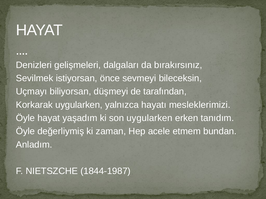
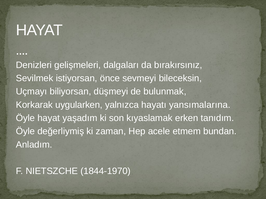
tarafından: tarafından -> bulunmak (165, 92)
mesleklerimizi: mesleklerimizi -> yansımalarına (200, 105)
son uygularken: uygularken -> kıyaslamak (150, 118)
1844-1987: 1844-1987 -> 1844-1970 (106, 172)
